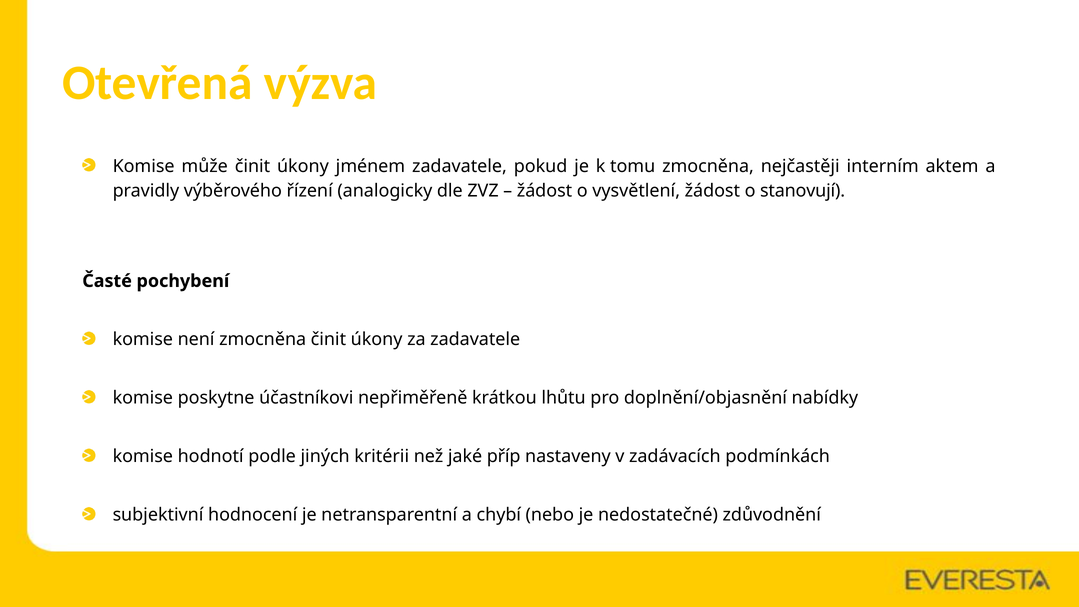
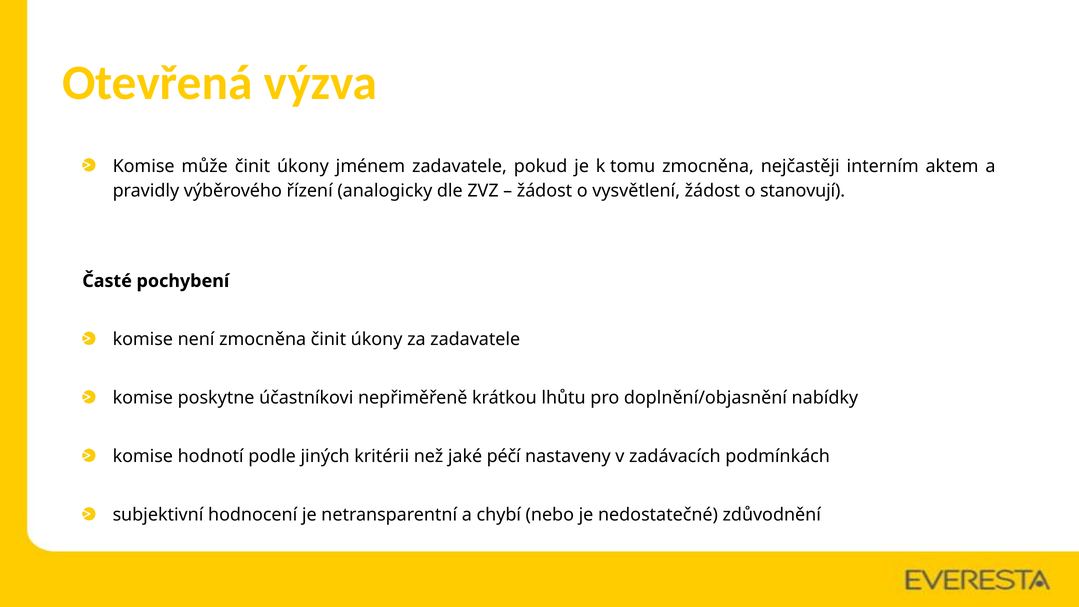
příp: příp -> péčí (504, 456)
